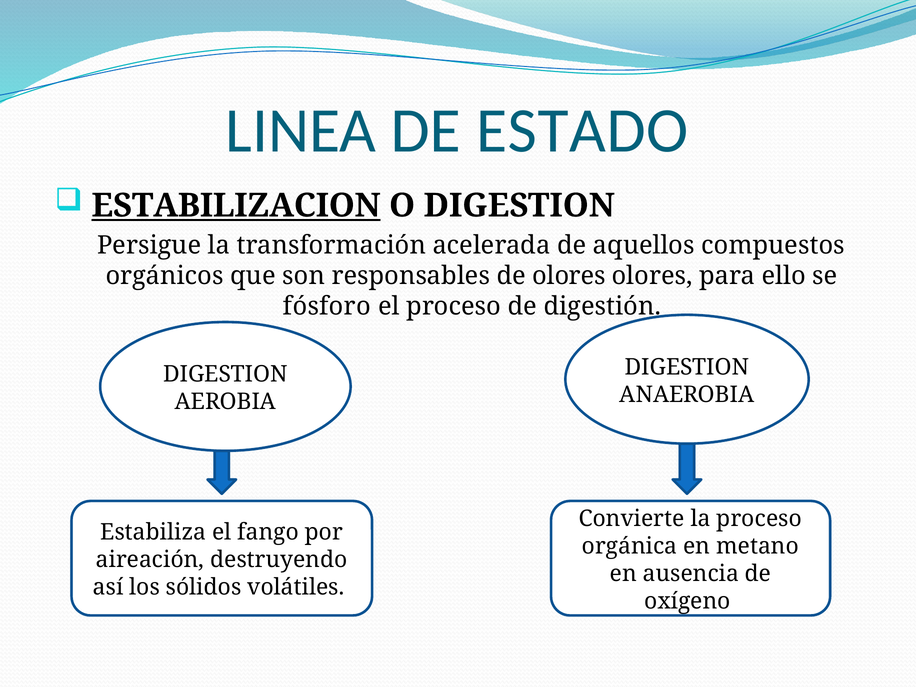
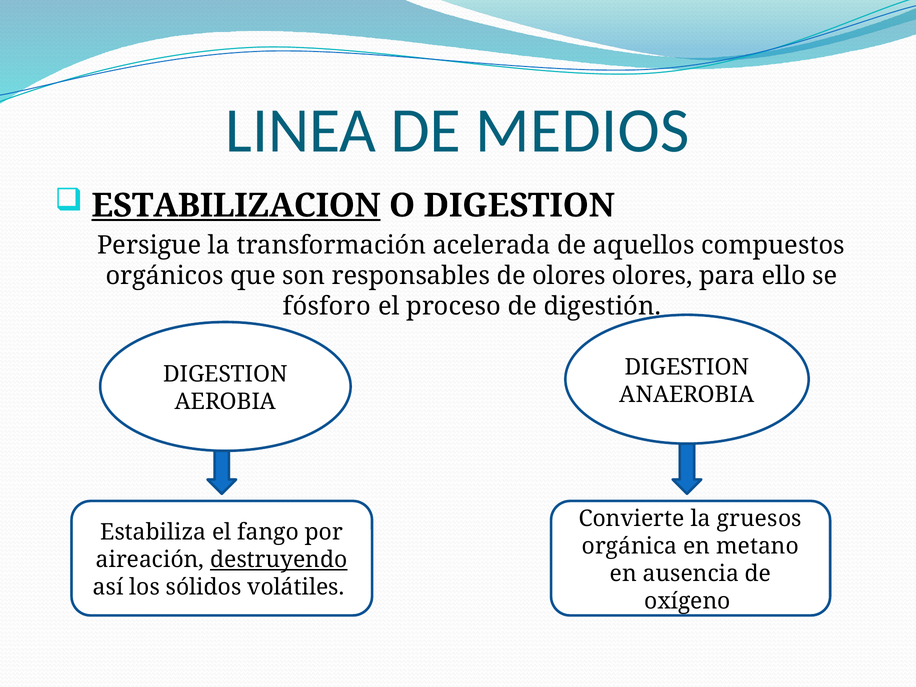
ESTADO: ESTADO -> MEDIOS (582, 131)
la proceso: proceso -> gruesos (759, 519)
destruyendo underline: none -> present (279, 560)
